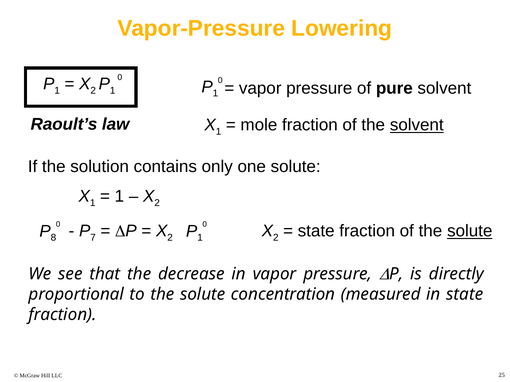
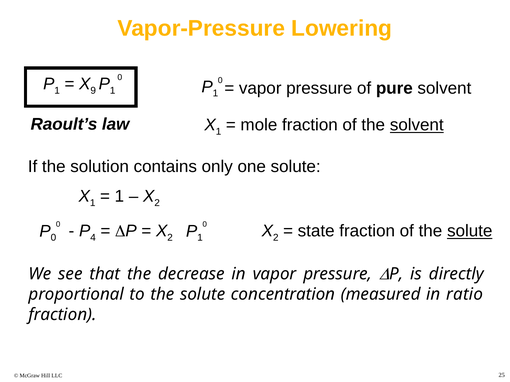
2: 2 -> 9 (93, 91)
7: 7 -> 4 (93, 238)
8: 8 -> 0 (53, 238)
in state: state -> ratio (465, 295)
